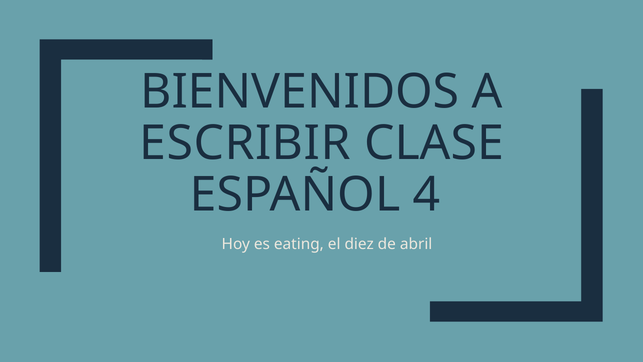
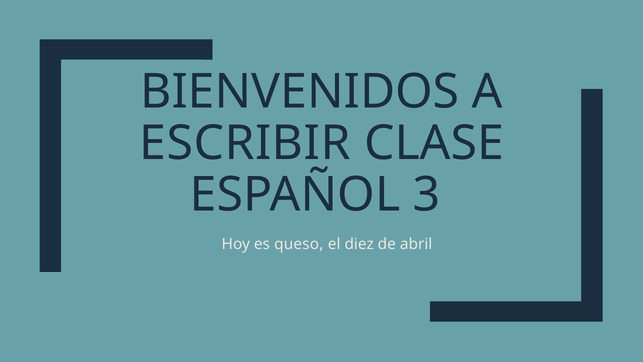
4: 4 -> 3 (427, 195)
eating: eating -> queso (299, 244)
